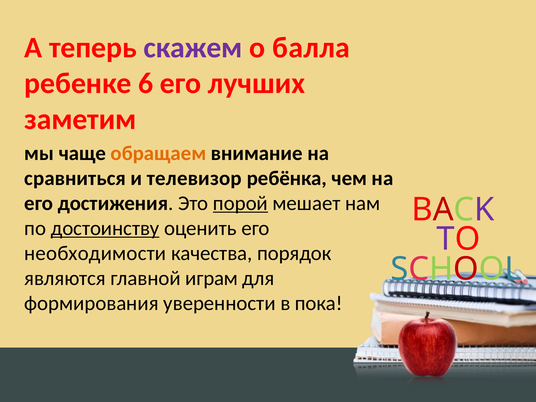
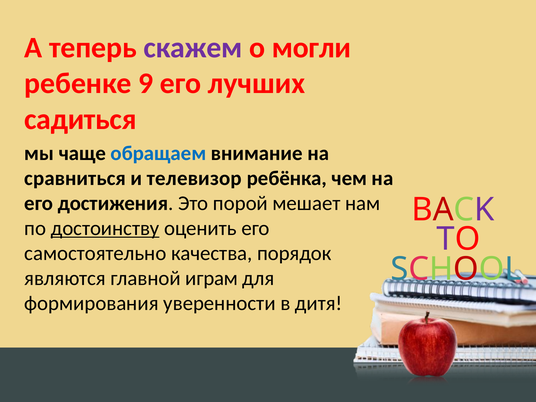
балла: балла -> могли (311, 48)
6: 6 -> 9 (146, 83)
заметим: заметим -> садиться (80, 119)
обращаем colour: orange -> blue (158, 153)
порой underline: present -> none (240, 203)
необходимости: необходимости -> самостоятельно (95, 253)
пока: пока -> дитя (319, 303)
